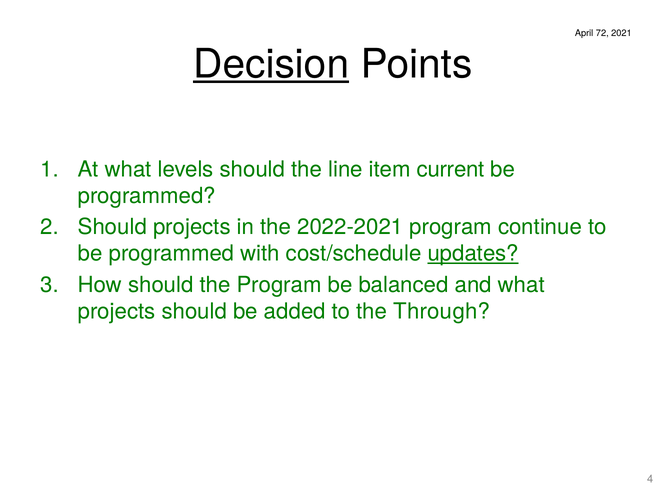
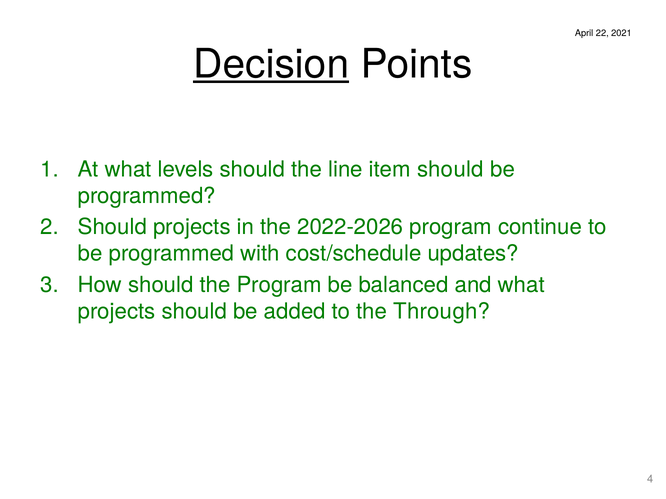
72: 72 -> 22 (602, 33)
item current: current -> should (450, 170)
2022-2021: 2022-2021 -> 2022-2026 (350, 227)
updates underline: present -> none (473, 254)
